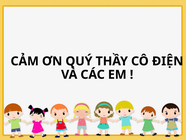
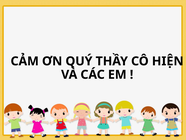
ĐIỆN: ĐIỆN -> HIỆN (168, 61)
